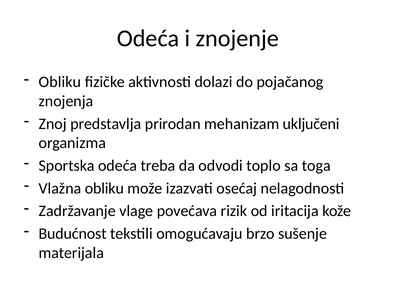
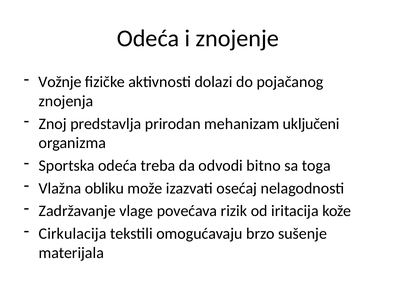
Obliku: Obliku -> Vožnje (60, 82)
toplo: toplo -> bitno (264, 166)
Budućnost: Budućnost -> Cirkulacija (73, 234)
